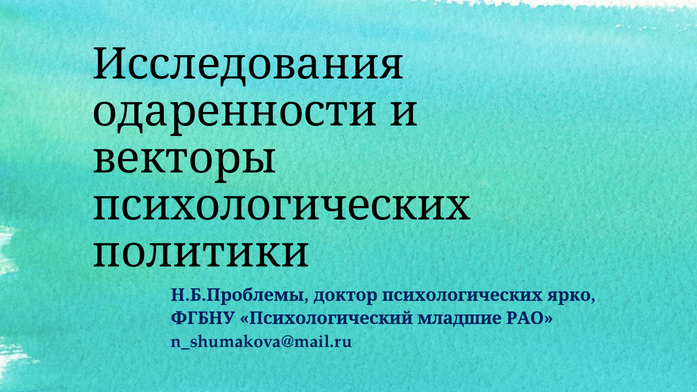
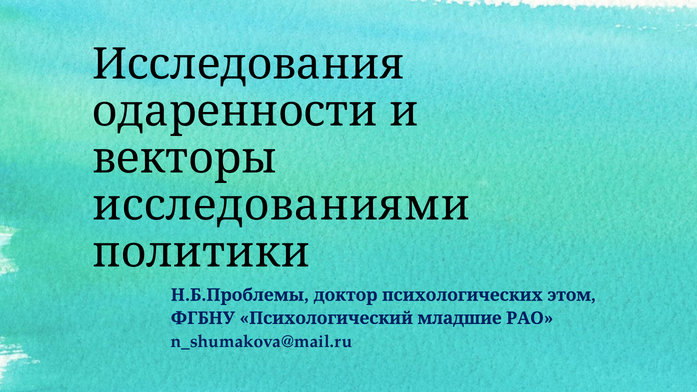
психологических: психологических -> исследованиями (281, 205)
ярко: ярко -> этом (572, 295)
